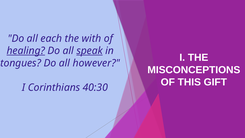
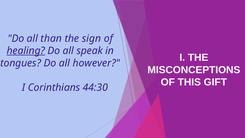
each: each -> than (51, 38)
with: with -> sign (91, 38)
speak underline: present -> none (90, 51)
40:30: 40:30 -> 44:30 (95, 87)
